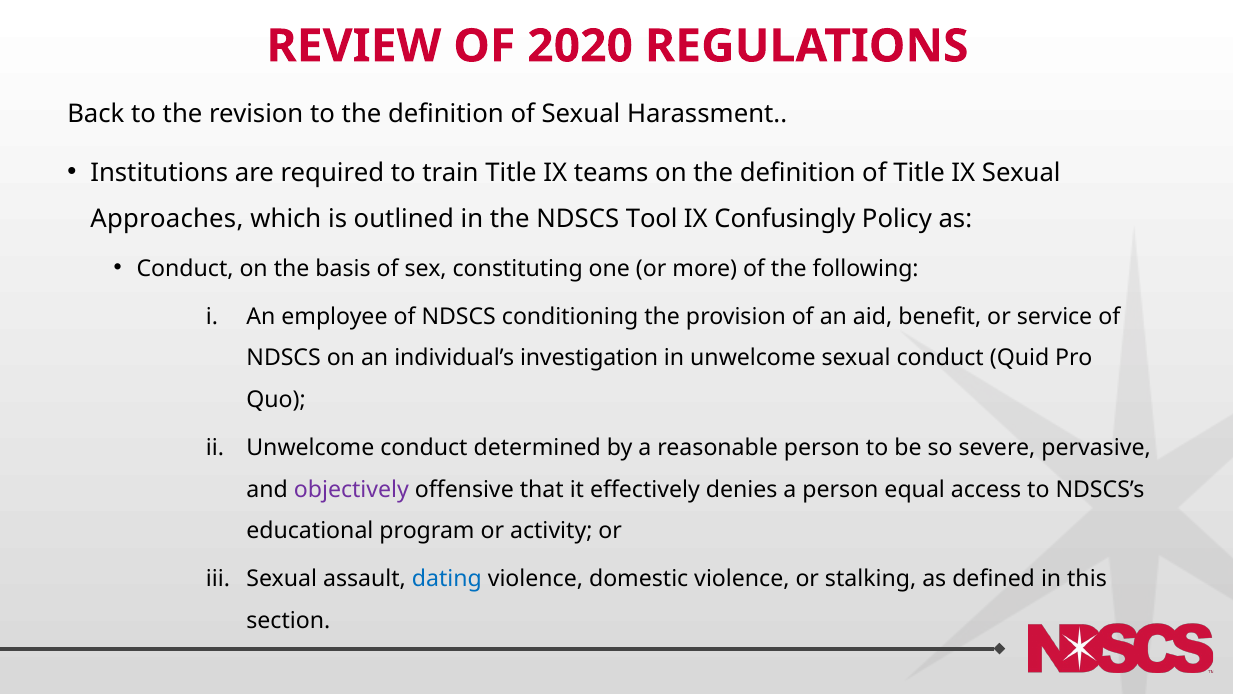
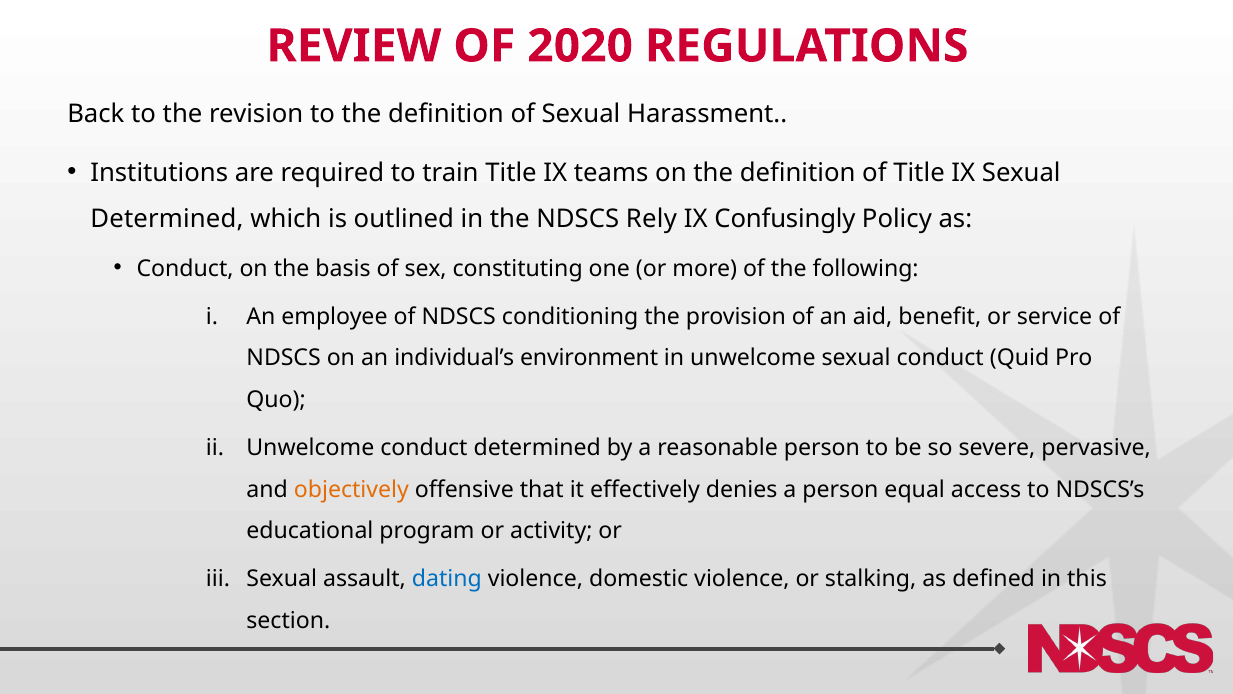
Approaches: Approaches -> Determined (167, 219)
Tool: Tool -> Rely (651, 219)
investigation: investigation -> environment (589, 358)
objectively colour: purple -> orange (351, 489)
